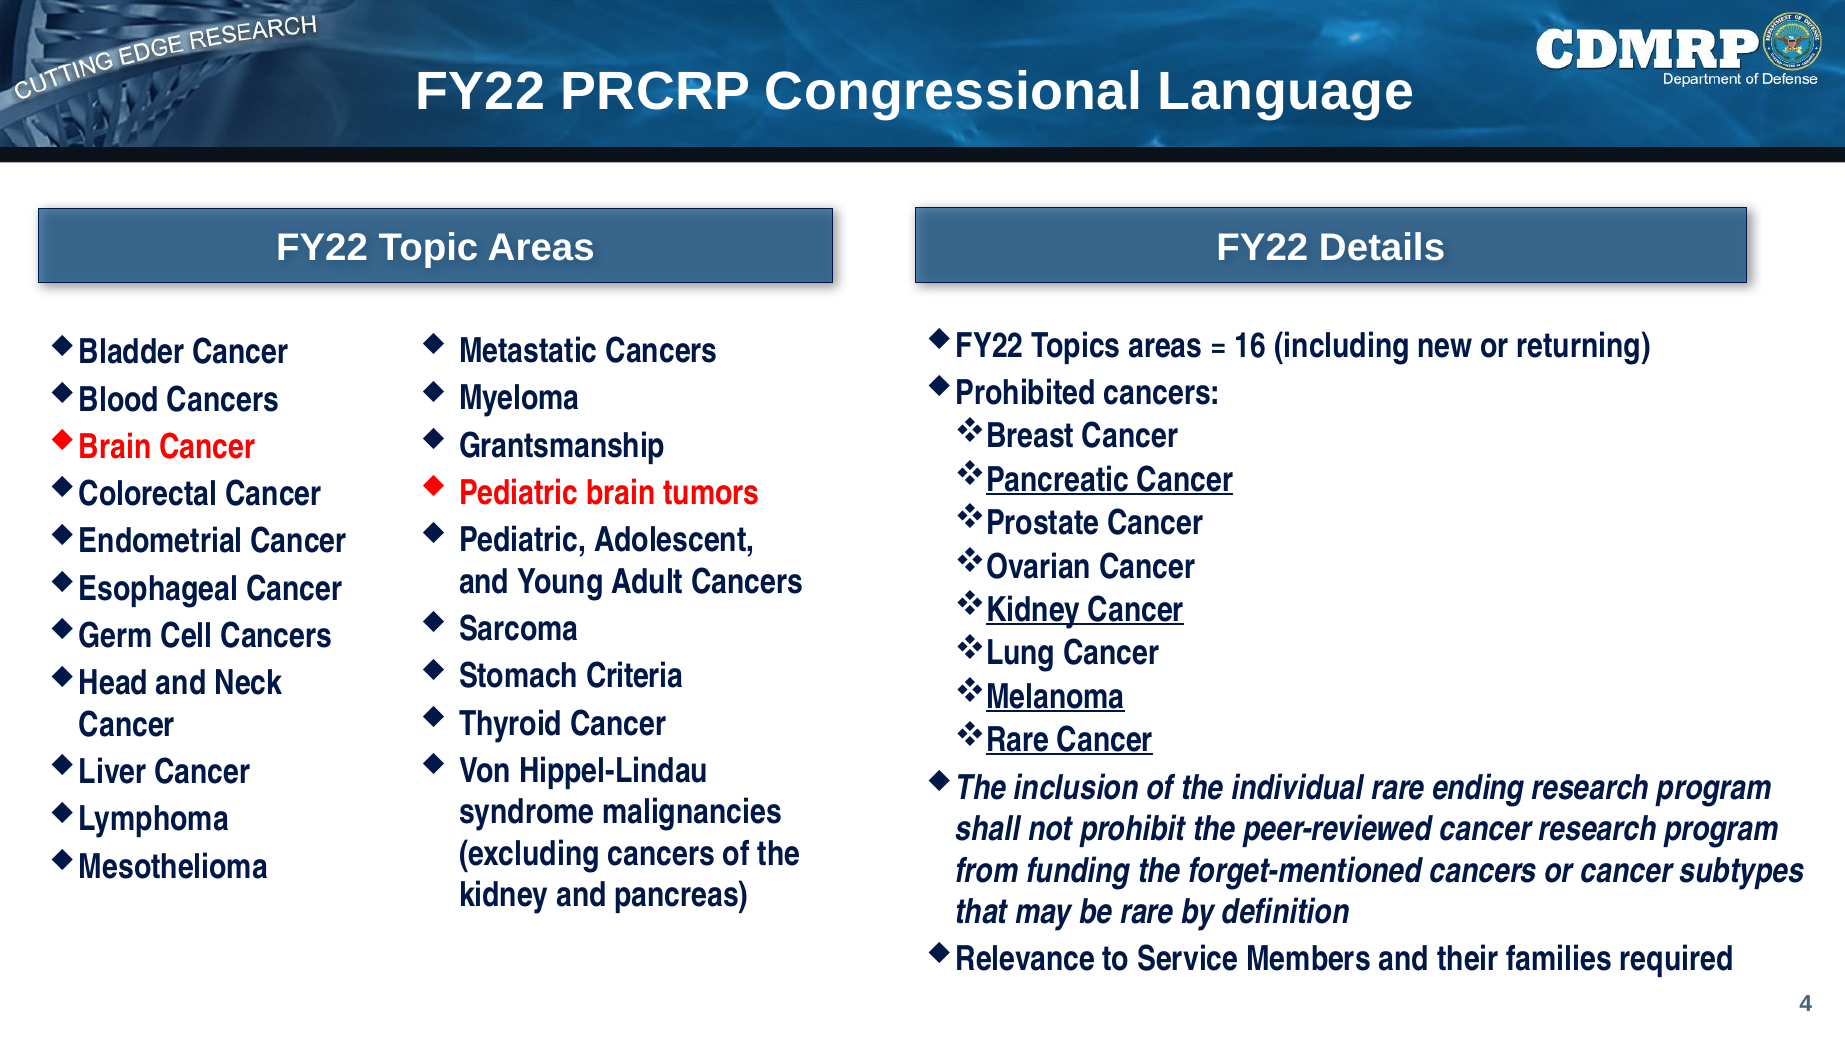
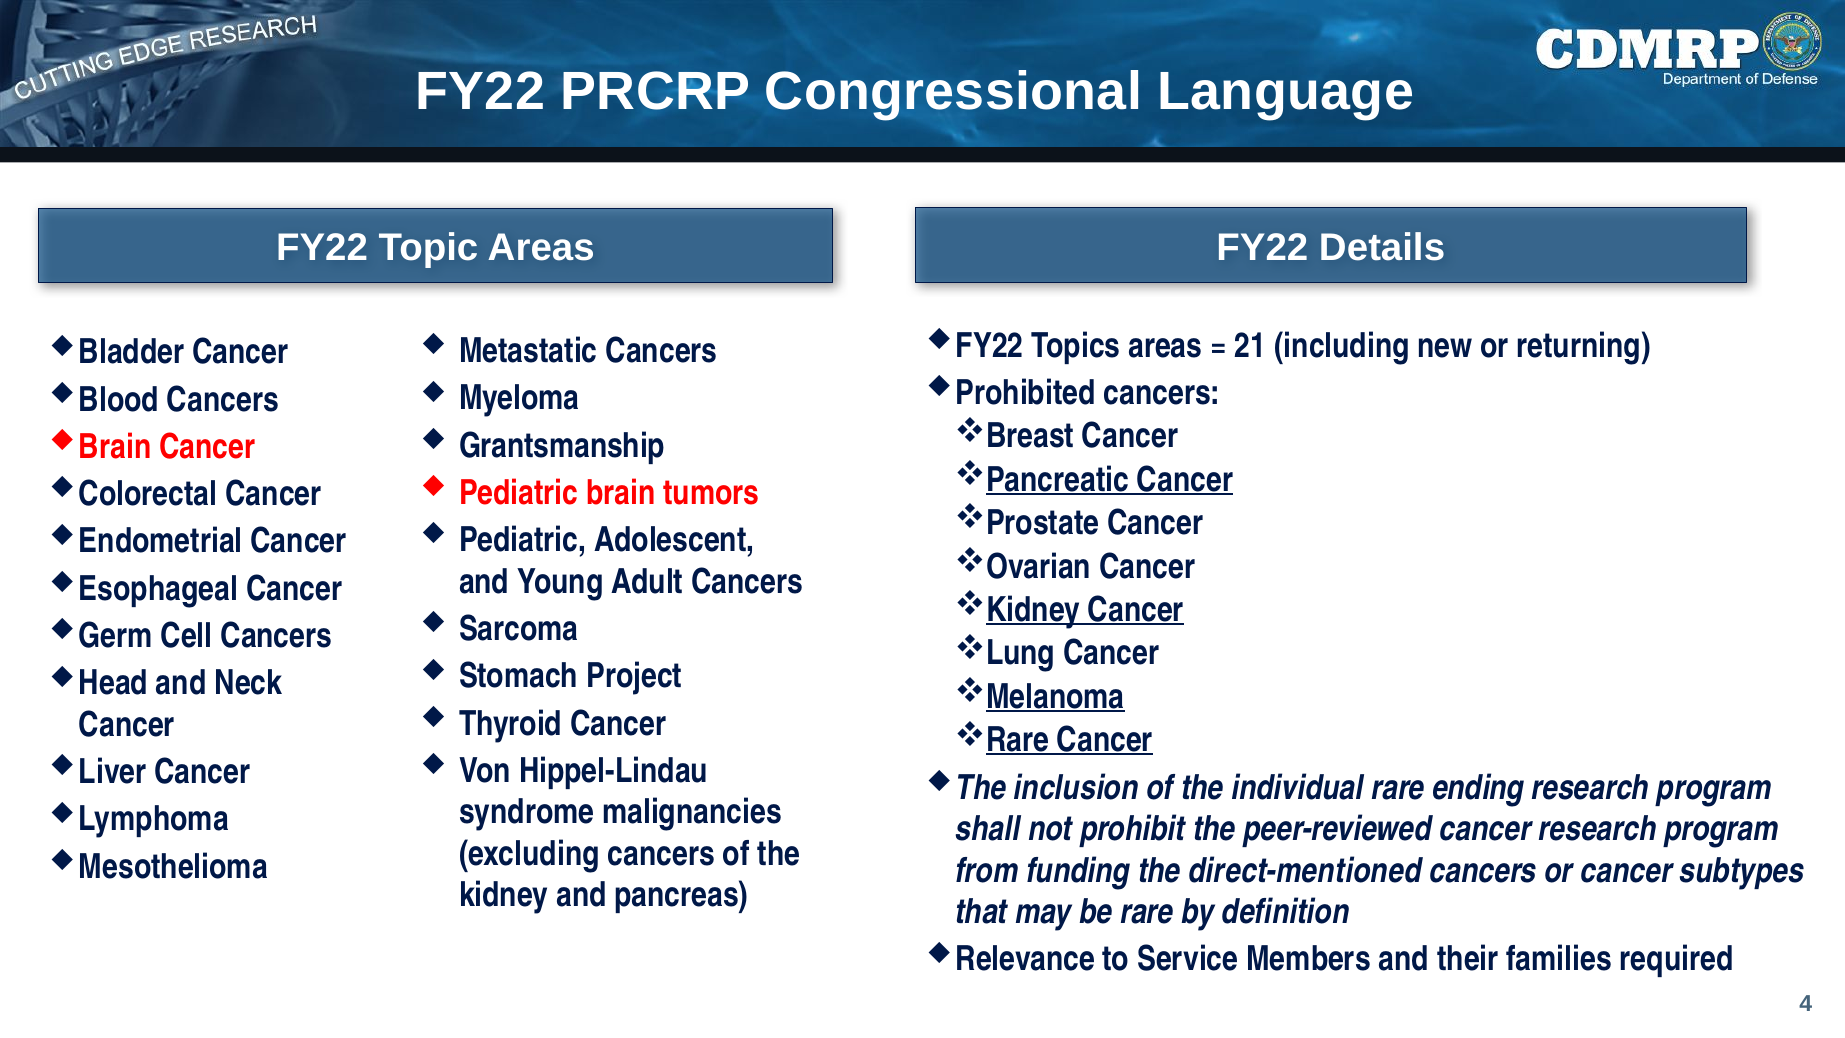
16: 16 -> 21 (1251, 346)
Criteria: Criteria -> Project (634, 676)
forget-mentioned: forget-mentioned -> direct-mentioned (1305, 870)
